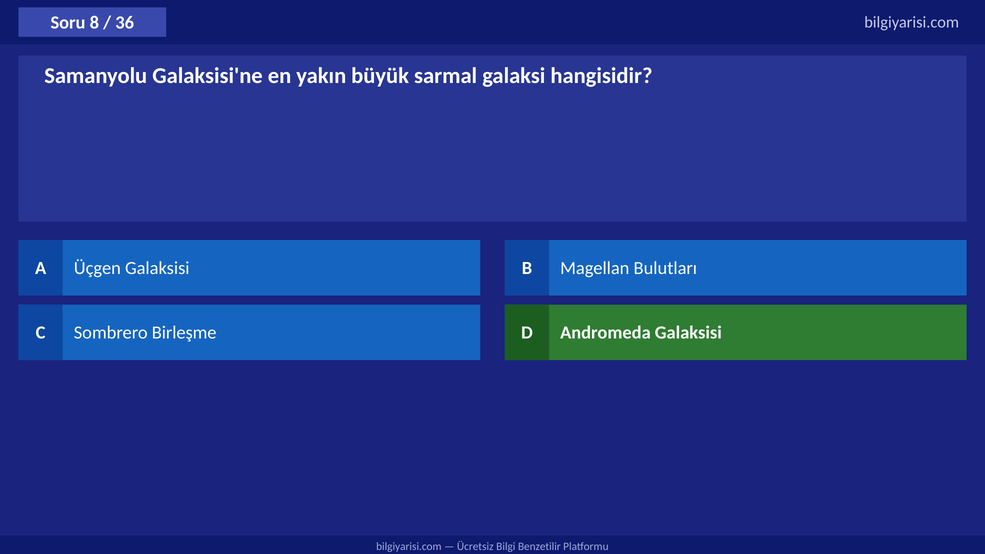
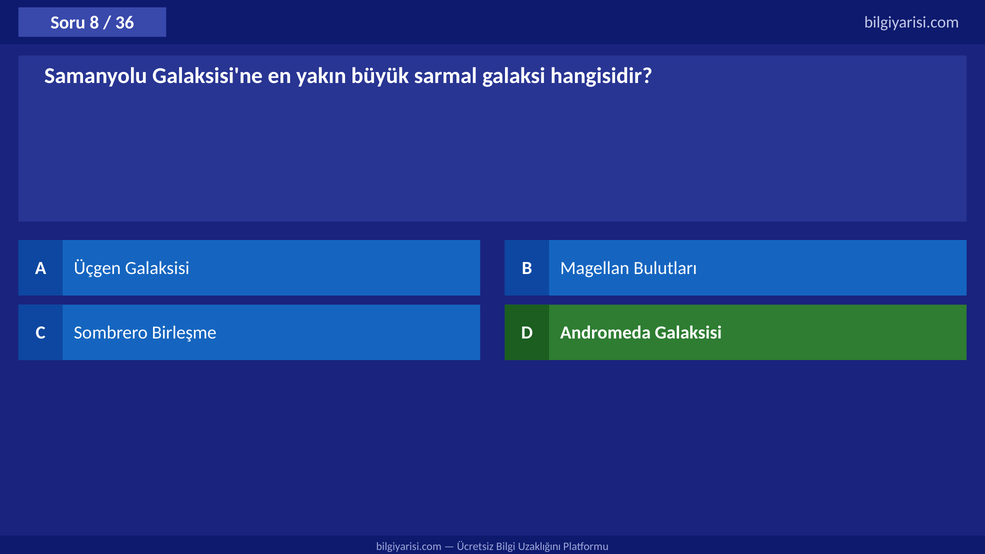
Benzetilir: Benzetilir -> Uzaklığını (539, 546)
